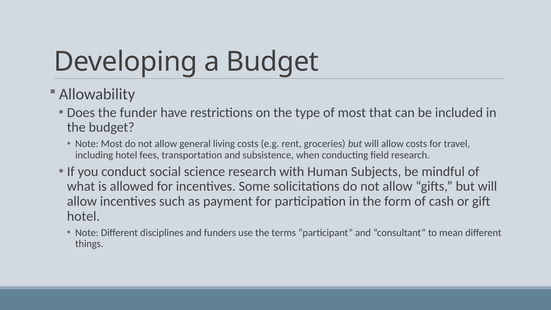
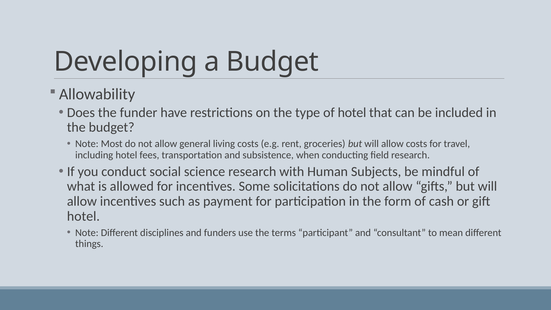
of most: most -> hotel (352, 113)
